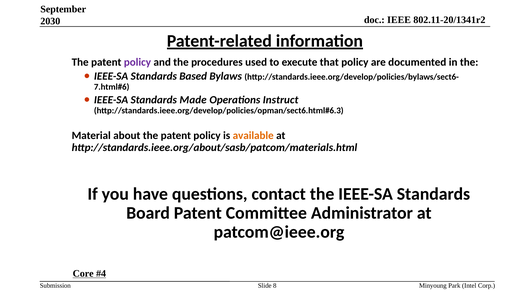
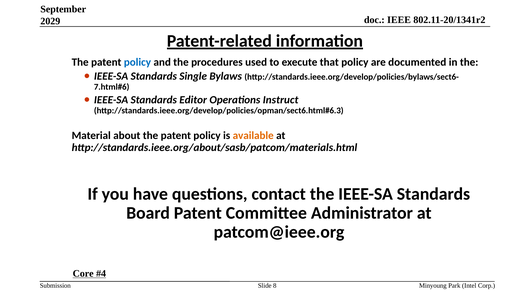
2030: 2030 -> 2029 (50, 21)
policy colour: purple -> blue (137, 62)
Based: Based -> Single (193, 76)
Made: Made -> Editor (193, 100)
